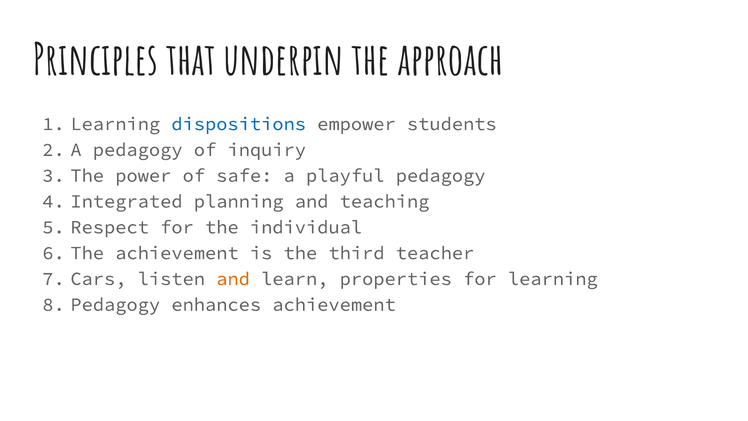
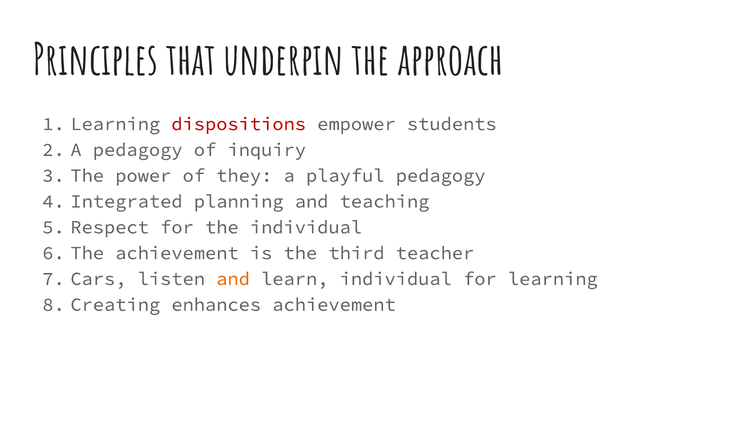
dispositions colour: blue -> red (239, 124)
safe: safe -> they (244, 175)
learn properties: properties -> individual (396, 279)
Pedagogy: Pedagogy -> Creating (115, 304)
